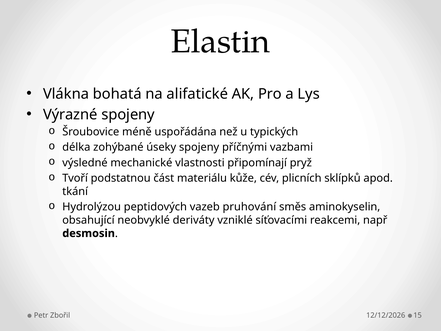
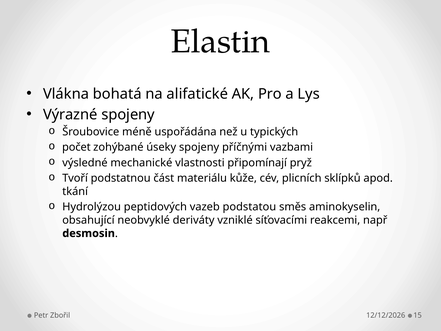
délka: délka -> počet (76, 147)
pruhování: pruhování -> podstatou (249, 207)
